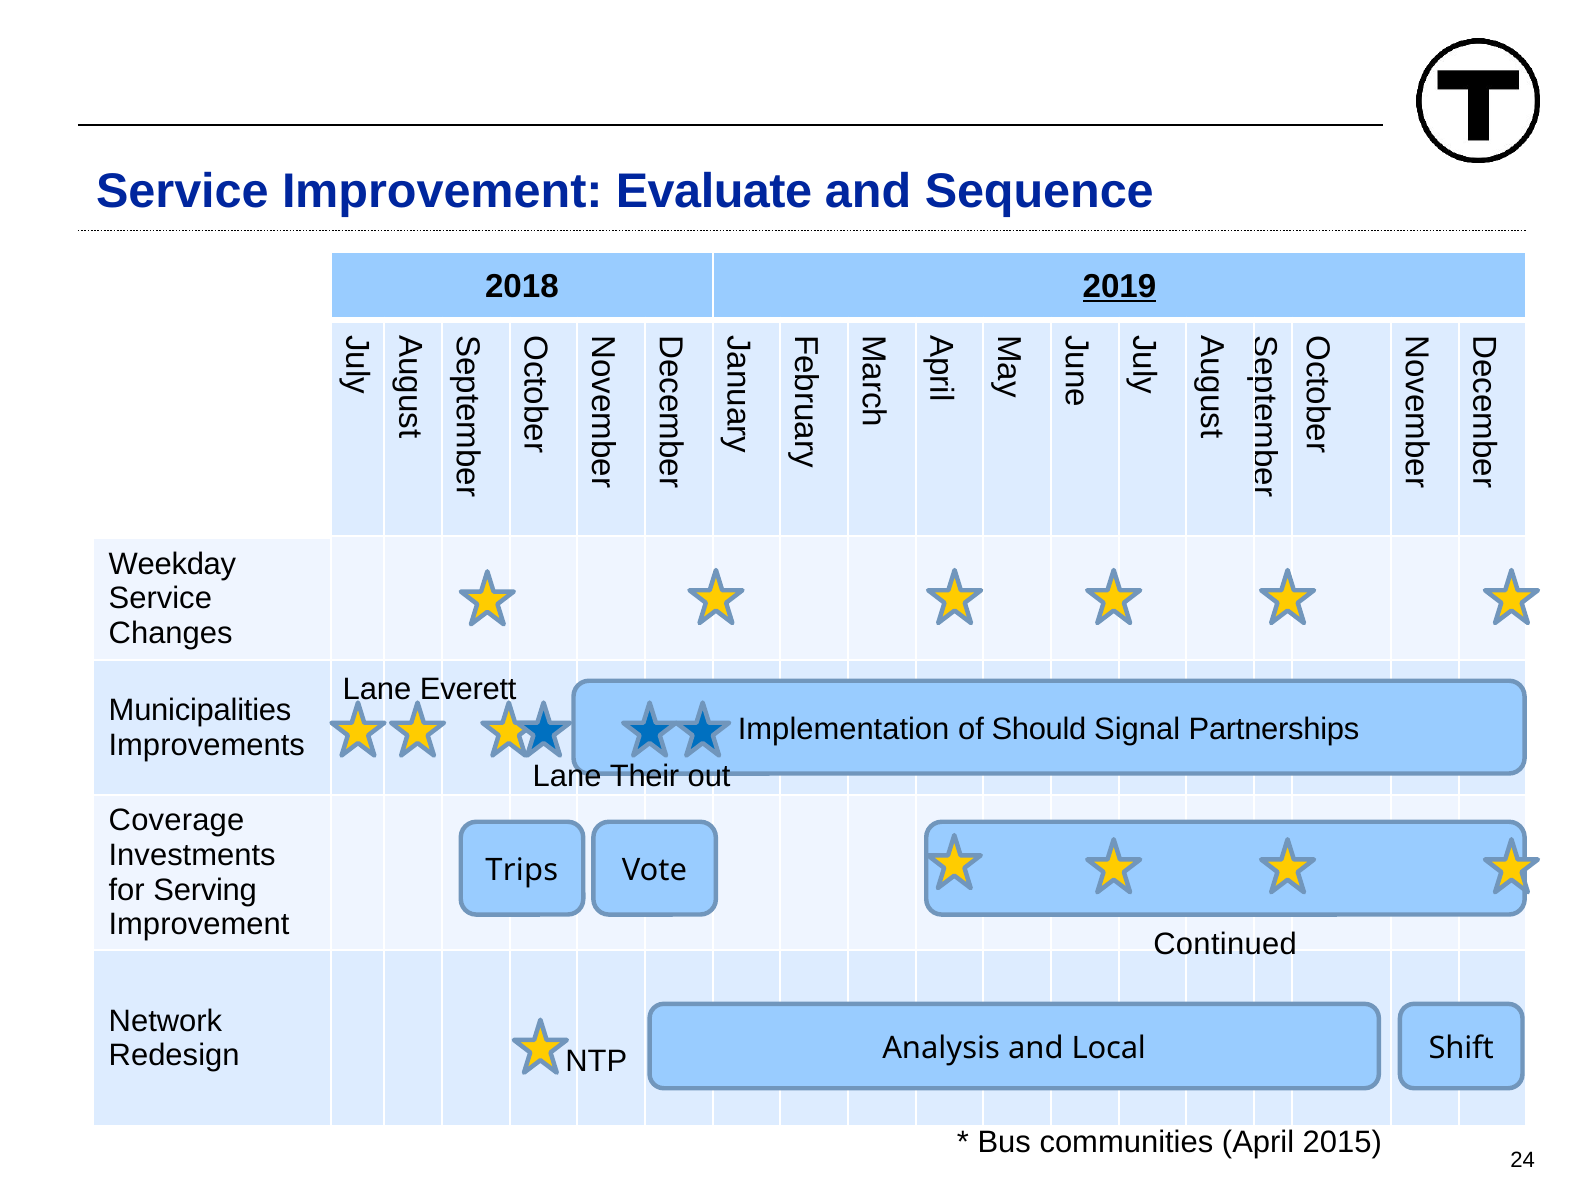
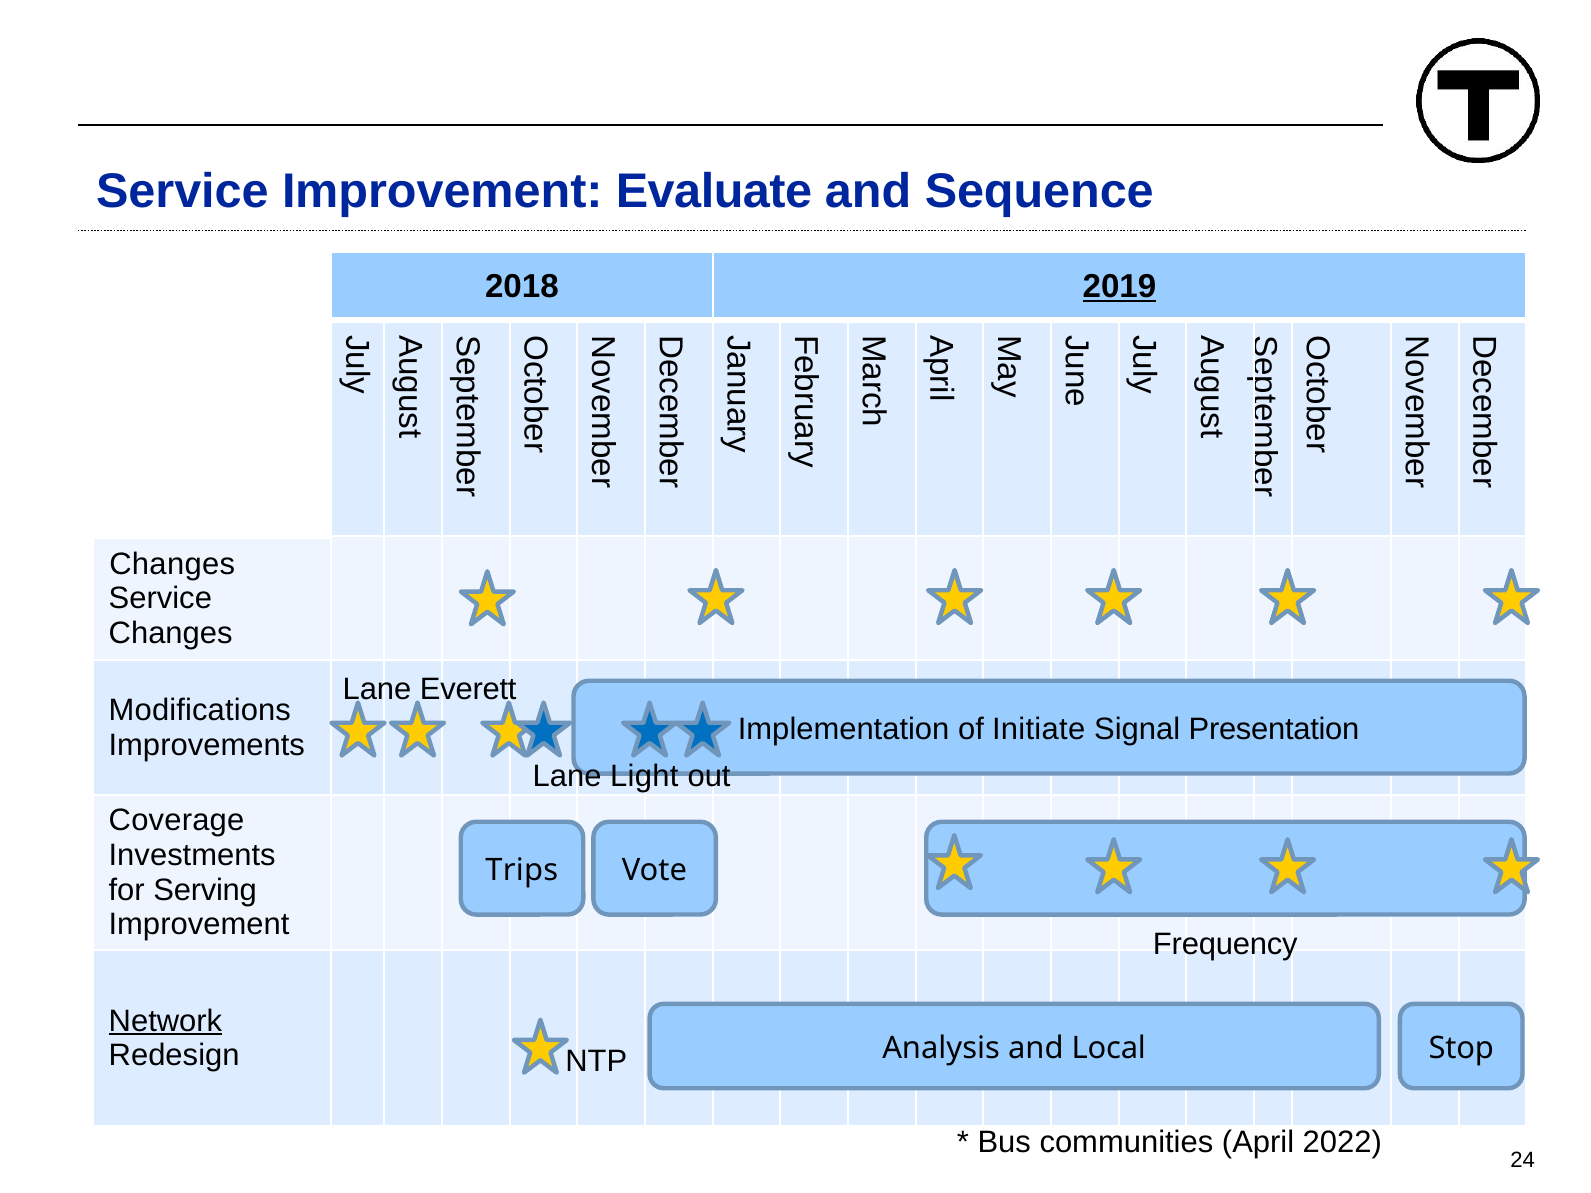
Weekday: Weekday -> Changes (172, 564)
Municipalities: Municipalities -> Modifications (200, 711)
Should: Should -> Initiate (1039, 729)
Partnerships: Partnerships -> Presentation (1274, 729)
Their: Their -> Light (644, 777)
Continued: Continued -> Frequency (1225, 945)
Network underline: none -> present (165, 1021)
Shift: Shift -> Stop (1461, 1048)
2015: 2015 -> 2022 (1342, 1142)
